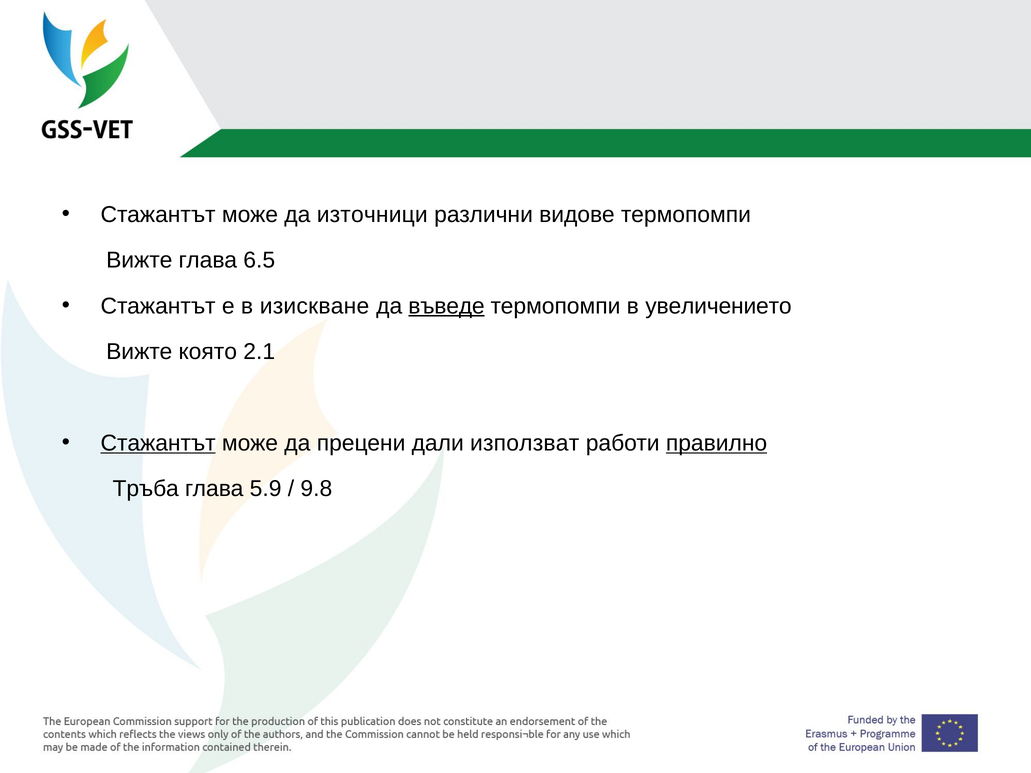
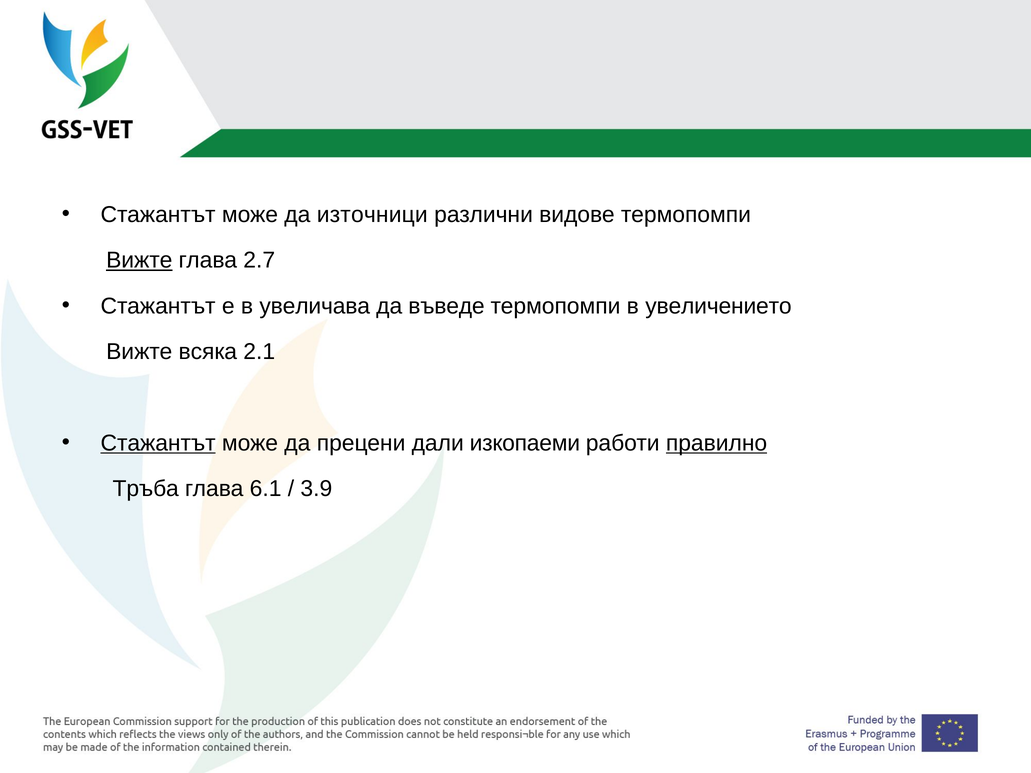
Вижте underline: none -> present (139, 260)
6.5: 6.5 -> 2.7 (259, 260)
изискване: изискване -> увеличава (315, 306)
въведе underline: present -> none (446, 306)
която: която -> всяка (208, 352)
използват: използват -> изкопаеми (525, 443)
5.9: 5.9 -> 6.1 (266, 489)
9.8: 9.8 -> 3.9 (316, 489)
